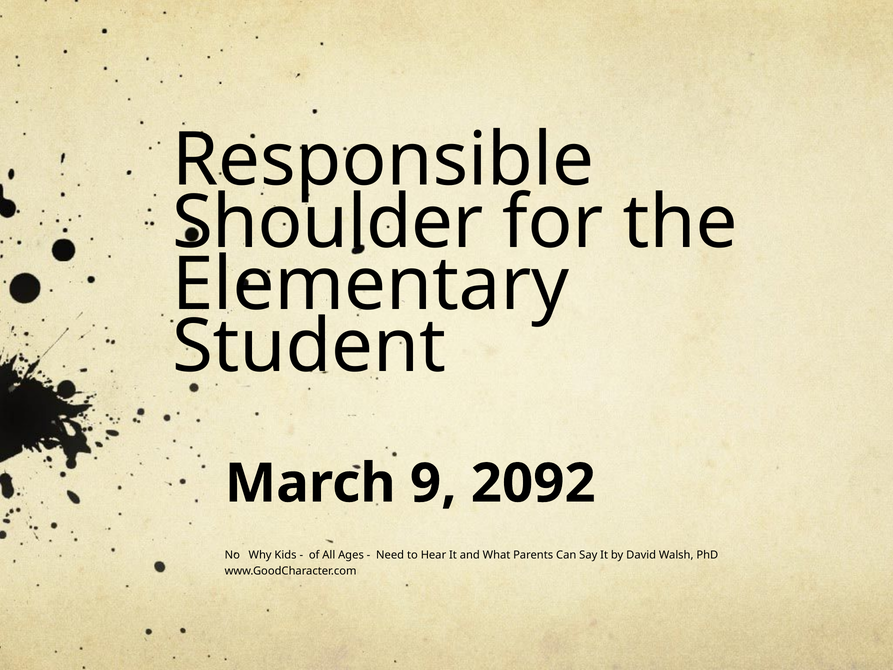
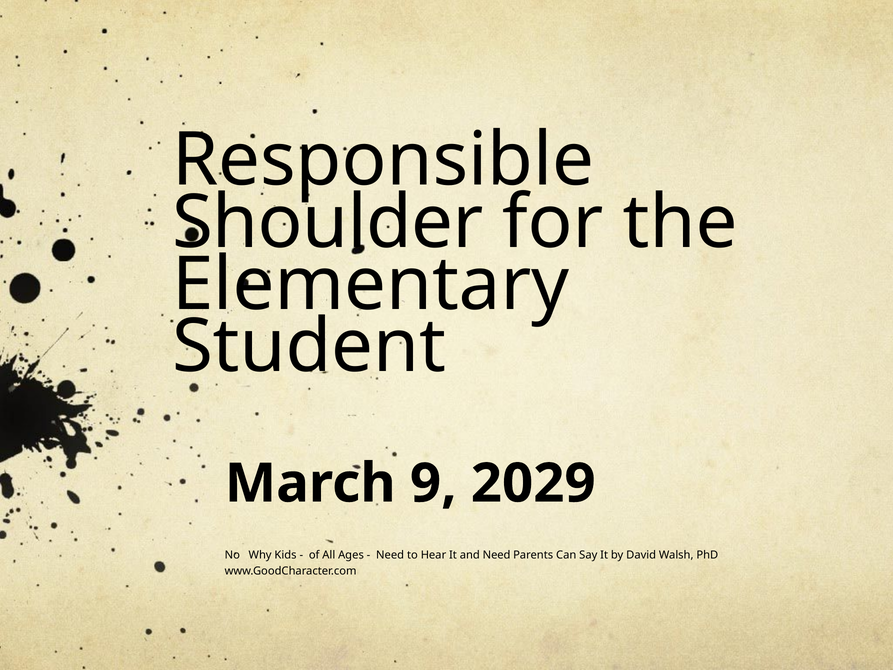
2092: 2092 -> 2029 (533, 483)
and What: What -> Need (497, 555)
